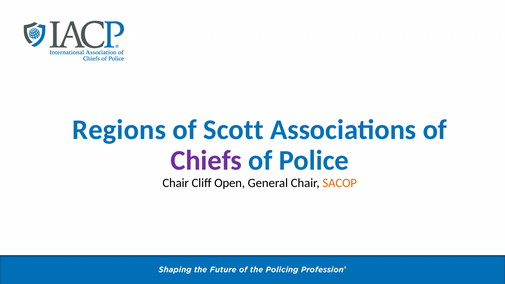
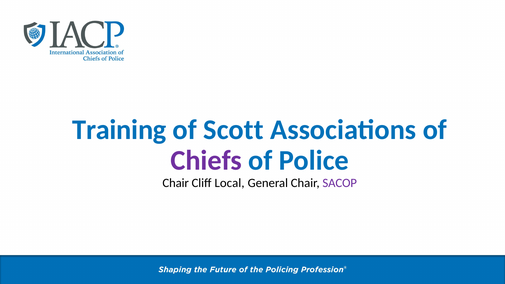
Regions: Regions -> Training (119, 130)
Open: Open -> Local (230, 183)
SACOP colour: orange -> purple (340, 183)
